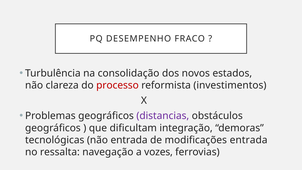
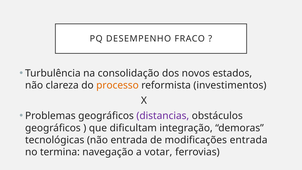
processo colour: red -> orange (117, 85)
ressalta: ressalta -> termina (60, 152)
vozes: vozes -> votar (158, 152)
